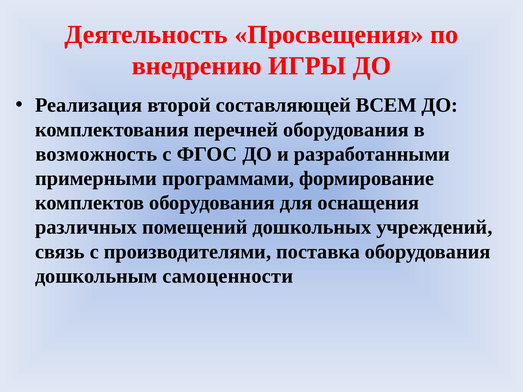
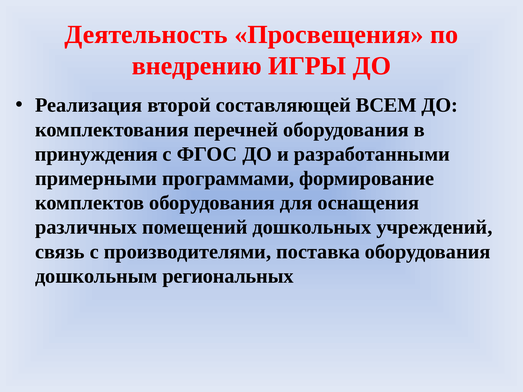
возможность: возможность -> принуждения (96, 154)
самоценности: самоценности -> региональных (228, 276)
